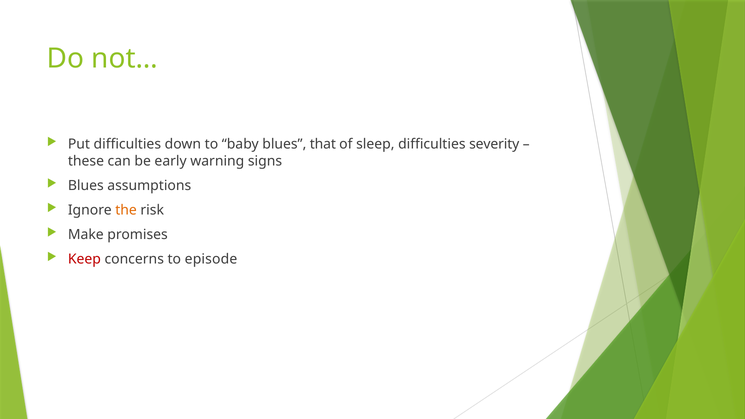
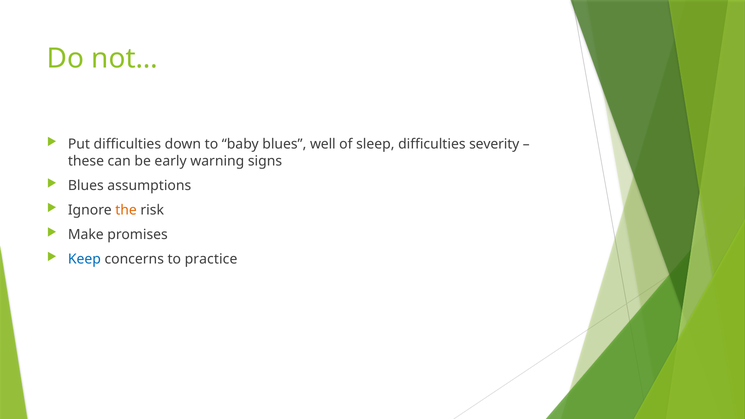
that: that -> well (323, 144)
Keep colour: red -> blue (84, 259)
episode: episode -> practice (211, 259)
